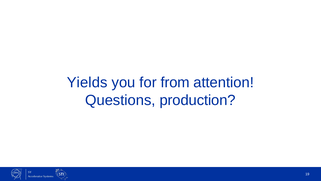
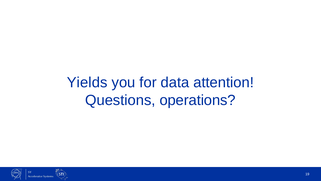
from: from -> data (175, 82)
production: production -> operations (198, 100)
